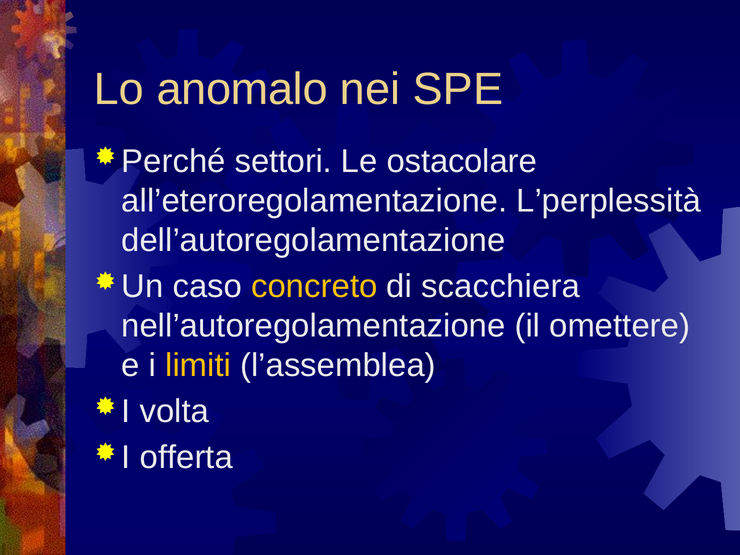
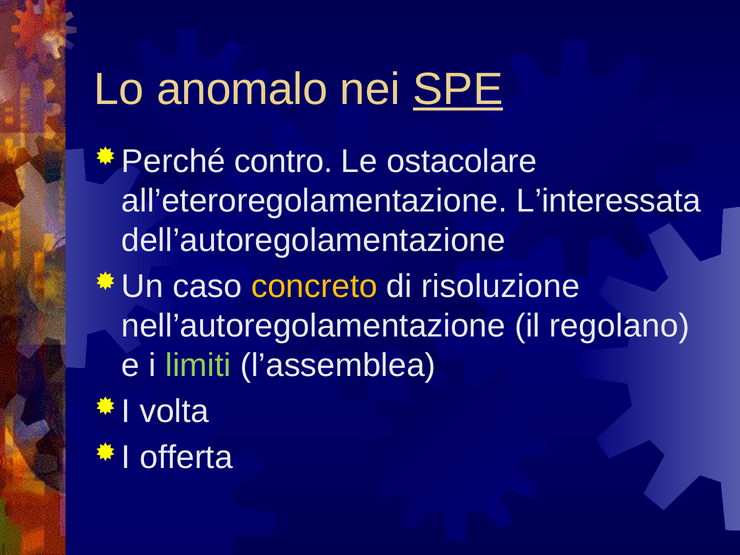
SPE underline: none -> present (458, 89)
settori: settori -> contro (283, 161)
L’perplessità: L’perplessità -> L’interessata (609, 201)
scacchiera: scacchiera -> risoluzione (501, 286)
omettere: omettere -> regolano (620, 326)
limiti colour: yellow -> light green (198, 365)
